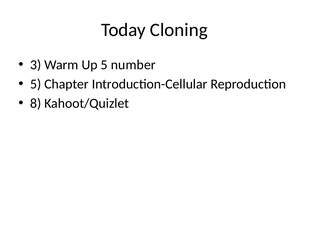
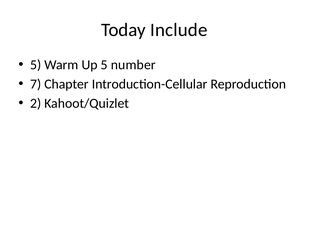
Cloning: Cloning -> Include (179, 30)
3: 3 -> 5 (36, 65)
5: 5 -> 7 (36, 84)
8: 8 -> 2 (36, 103)
